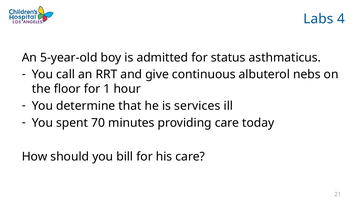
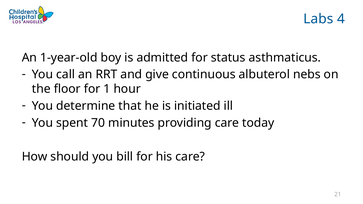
5-year-old: 5-year-old -> 1-year-old (69, 58)
services: services -> initiated (197, 106)
